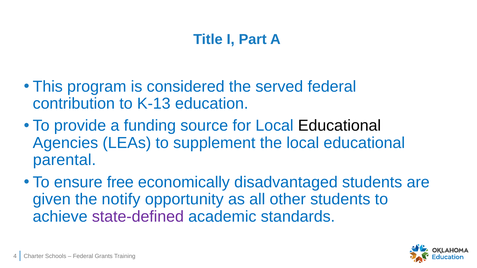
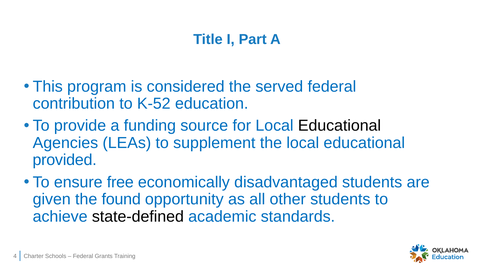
K-13: K-13 -> K-52 (154, 104)
parental: parental -> provided (65, 160)
notify: notify -> found (121, 200)
state-defined colour: purple -> black (138, 217)
